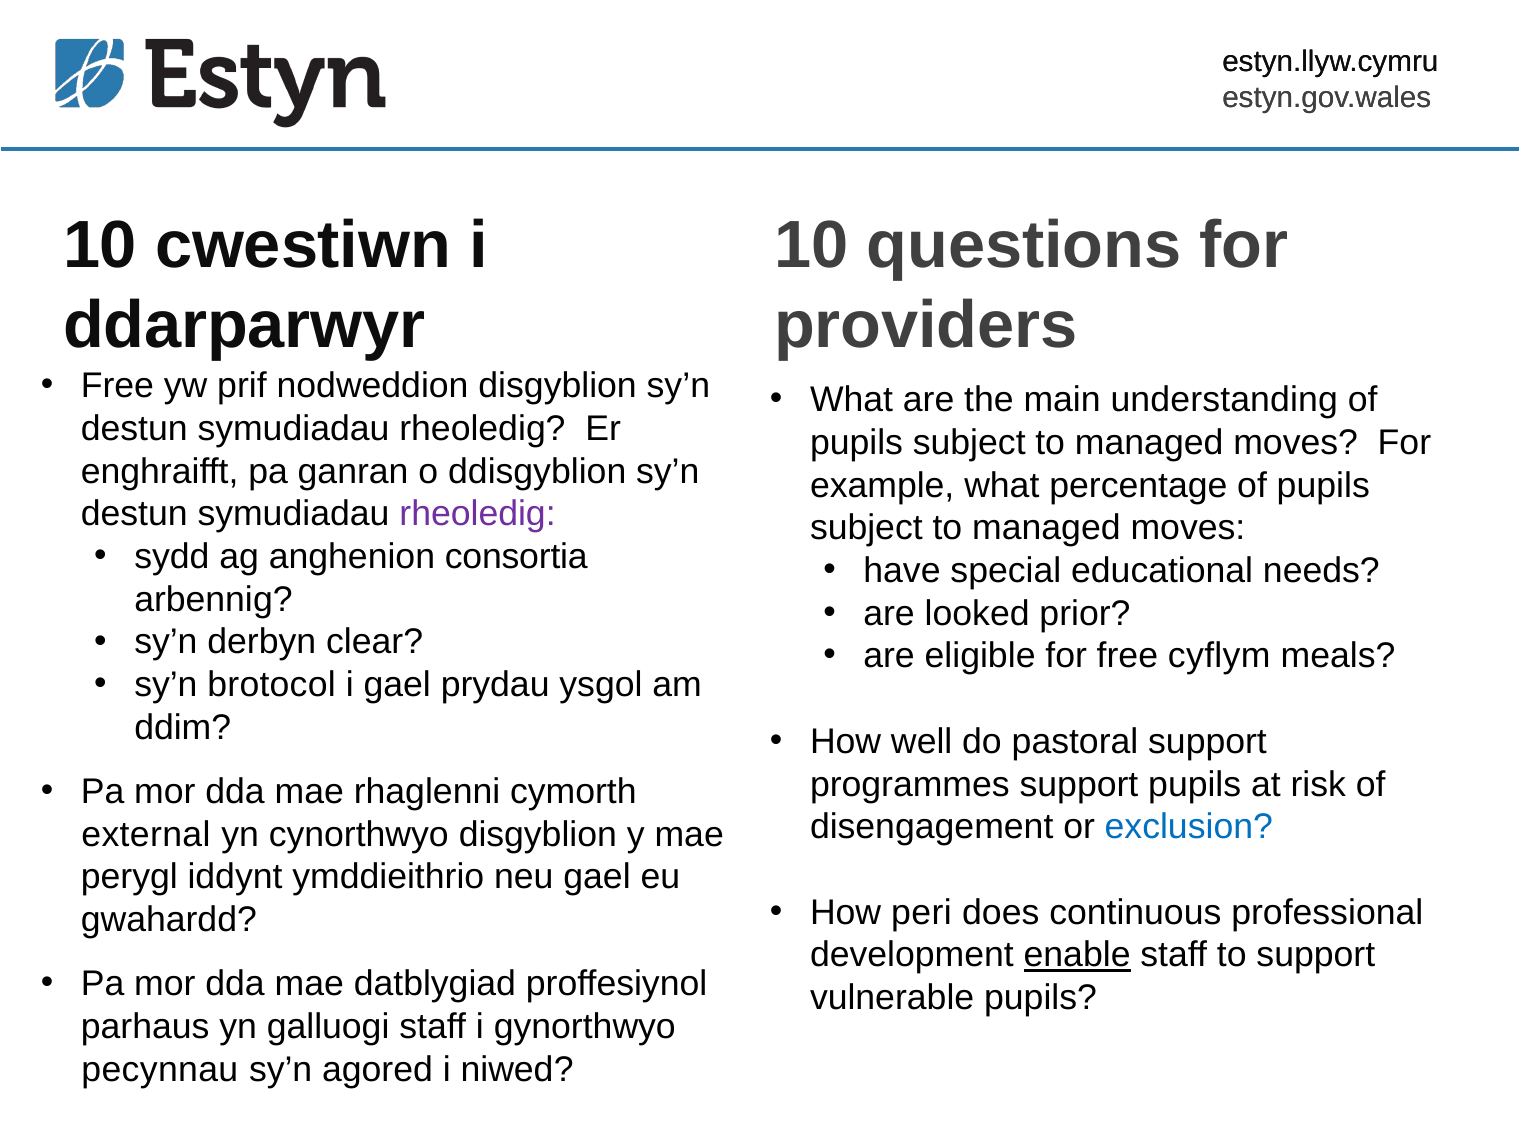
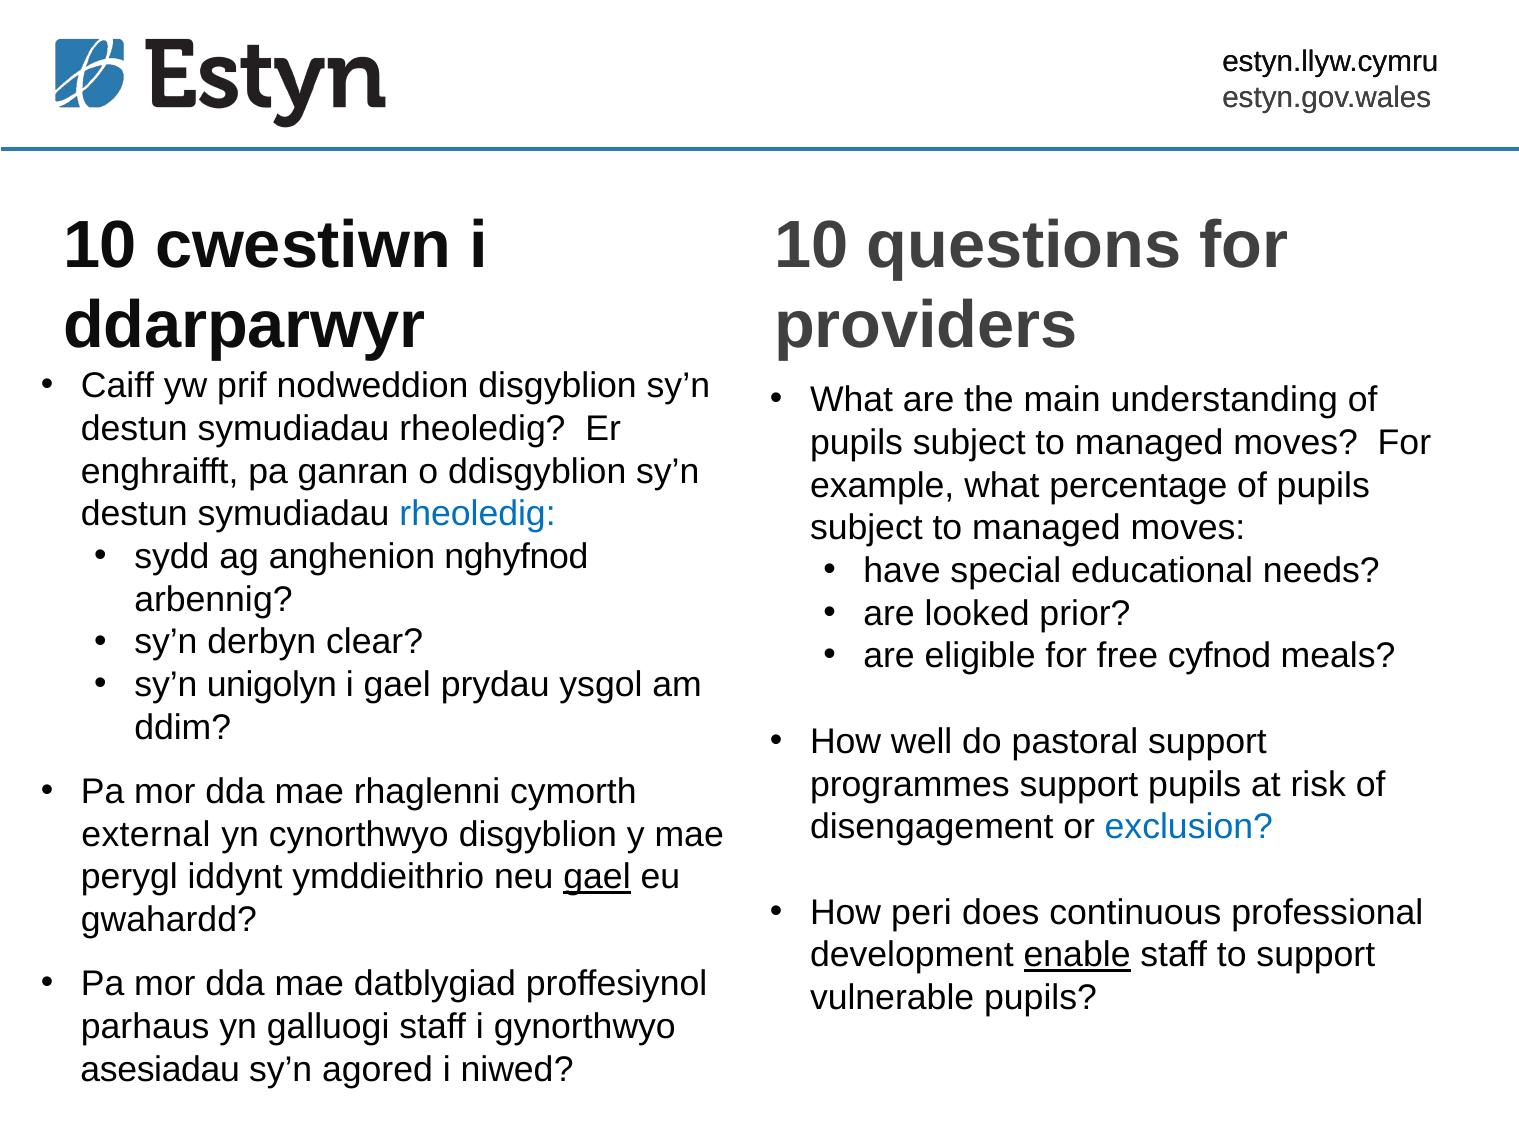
Free: Free -> Caiff (117, 386)
rheoledig colour: purple -> blue (478, 514)
consortia: consortia -> nghyfnod (516, 557)
cyflym: cyflym -> cyfnod (1220, 656)
brotocol: brotocol -> unigolyn (272, 685)
gael underline: none -> present (597, 877)
pecynnau: pecynnau -> asesiadau (160, 1070)
